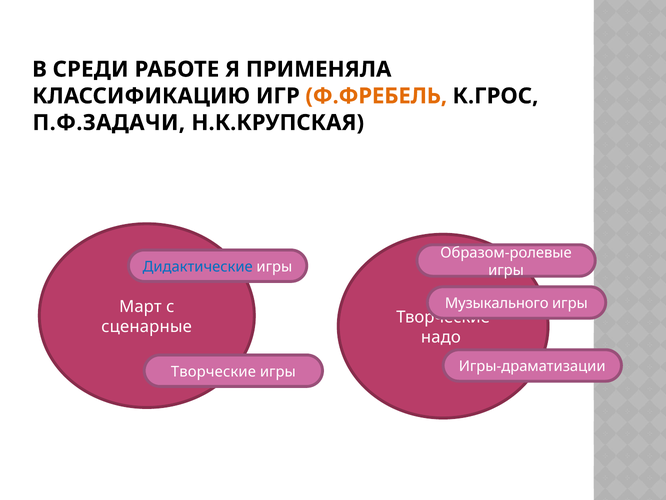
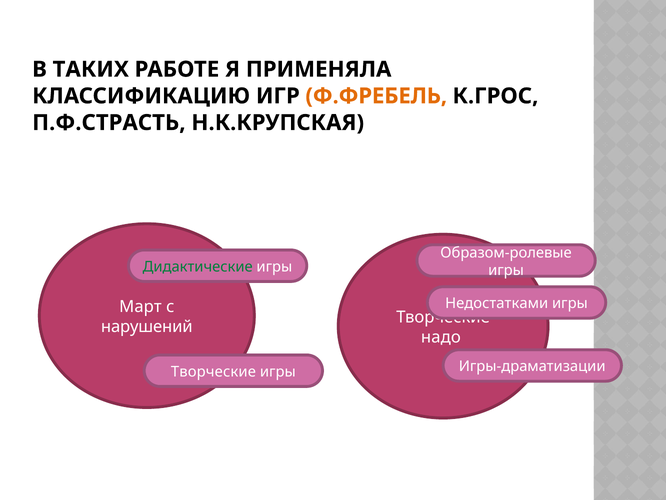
СРЕДИ: СРЕДИ -> ТАКИХ (91, 69)
П.Ф.ЗАДАЧИ: П.Ф.ЗАДАЧИ -> П.Ф.СТРАСТЬ (109, 123)
Дидактические colour: blue -> green (198, 266)
Музыкального: Музыкального -> Недостатками (497, 303)
сценарные: сценарные -> нарушений (147, 326)
